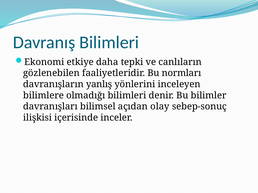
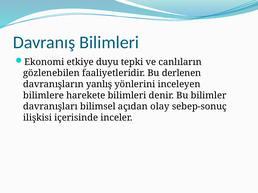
daha: daha -> duyu (107, 62)
normları: normları -> derlenen (181, 73)
olmadığı: olmadığı -> harekete (86, 96)
